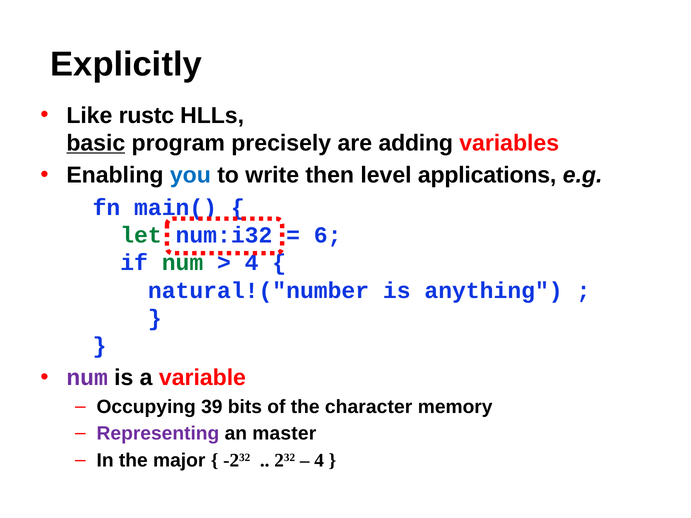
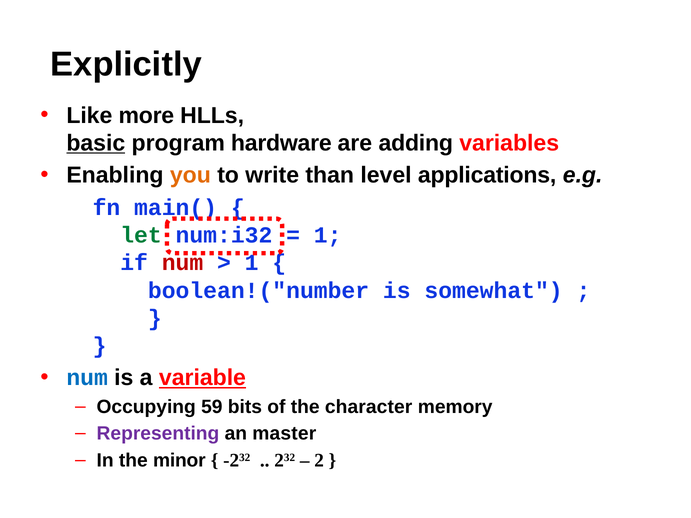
rustc: rustc -> more (146, 116)
precisely: precisely -> hardware (281, 143)
you colour: blue -> orange (190, 175)
then: then -> than (330, 175)
6: 6 -> 1 (328, 235)
num colour: green -> red (182, 263)
4: 4 -> 1 (252, 263)
natural!("number: natural!("number -> boolean!("number (259, 291)
anything: anything -> somewhat (494, 291)
num colour: purple -> blue (87, 378)
variable underline: none -> present (202, 378)
39: 39 -> 59 (212, 407)
major: major -> minor (179, 461)
4: 4 -> 2 (319, 461)
